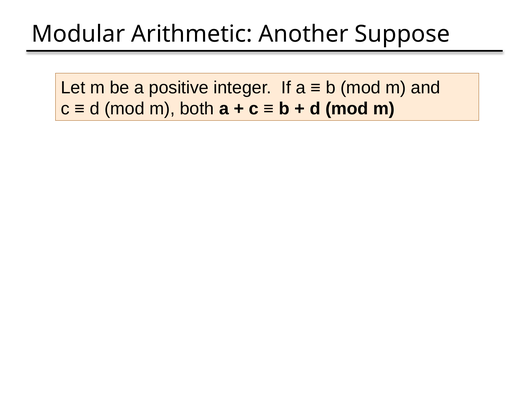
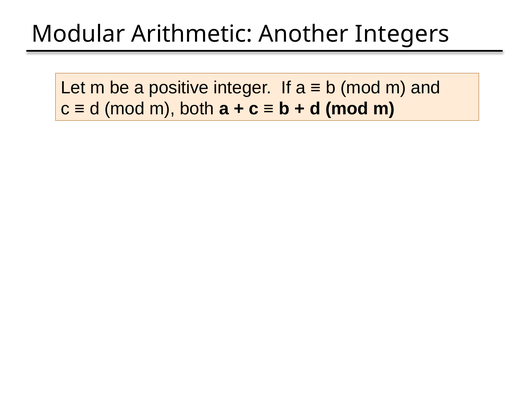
Suppose: Suppose -> Integers (402, 34)
